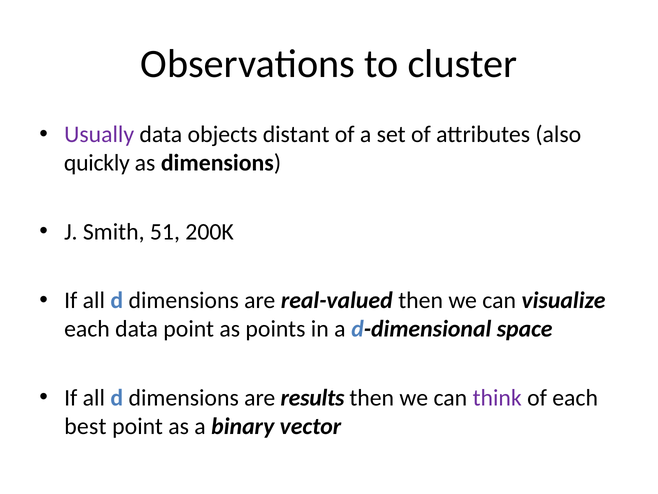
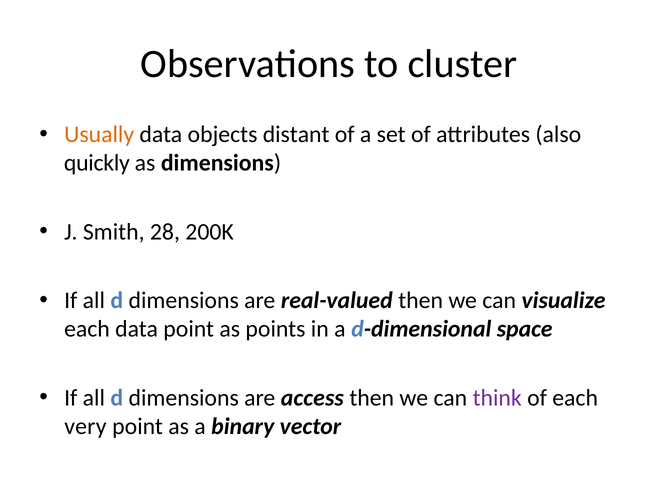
Usually colour: purple -> orange (99, 134)
51: 51 -> 28 (165, 232)
results: results -> access (312, 397)
best: best -> very (85, 426)
